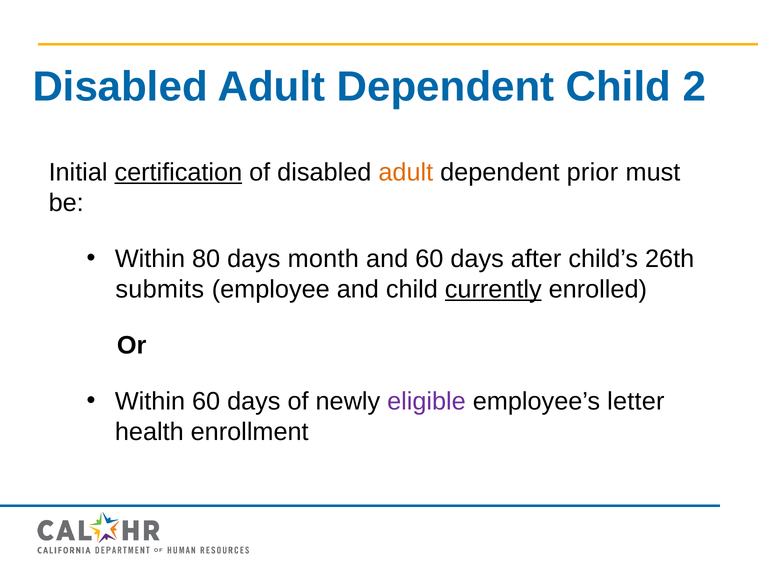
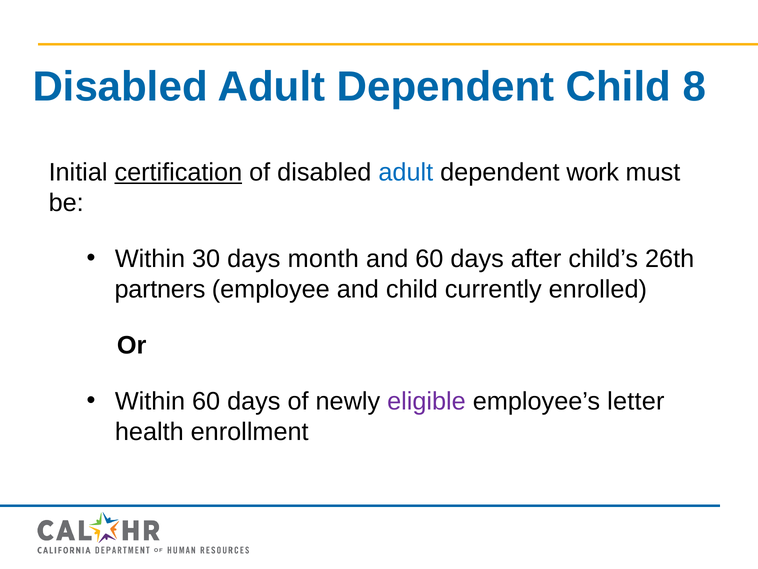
2: 2 -> 8 (694, 87)
adult colour: orange -> blue (406, 172)
prior: prior -> work (593, 172)
80: 80 -> 30 (206, 259)
submits: submits -> partners (160, 289)
currently underline: present -> none (493, 289)
